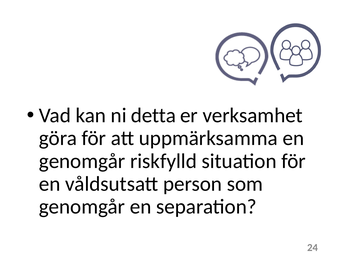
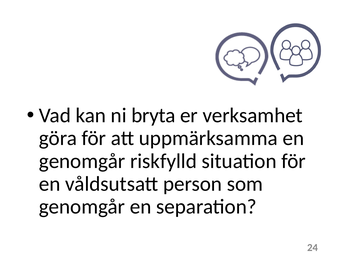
detta: detta -> bryta (153, 115)
